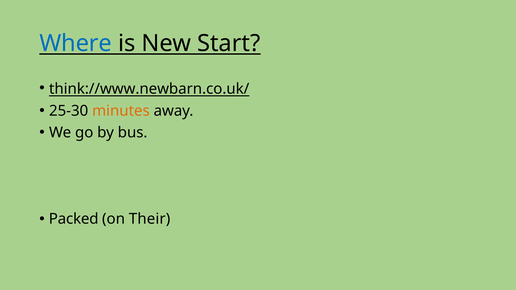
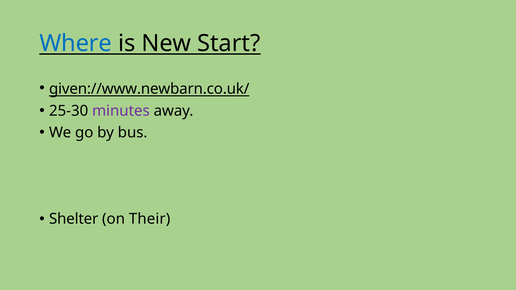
think://www.newbarn.co.uk/: think://www.newbarn.co.uk/ -> given://www.newbarn.co.uk/ (149, 89)
minutes colour: orange -> purple (121, 111)
Packed: Packed -> Shelter (74, 219)
